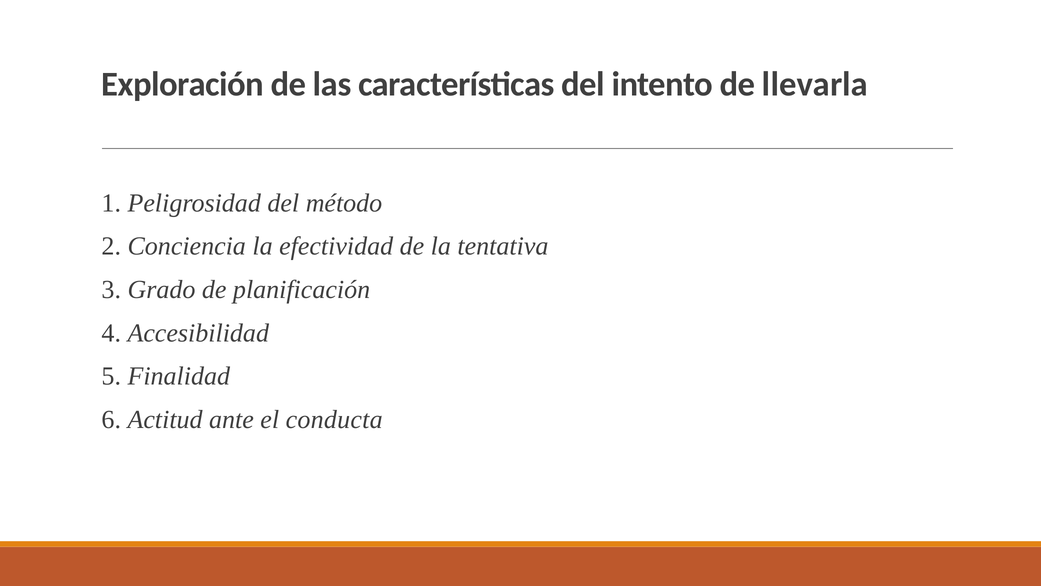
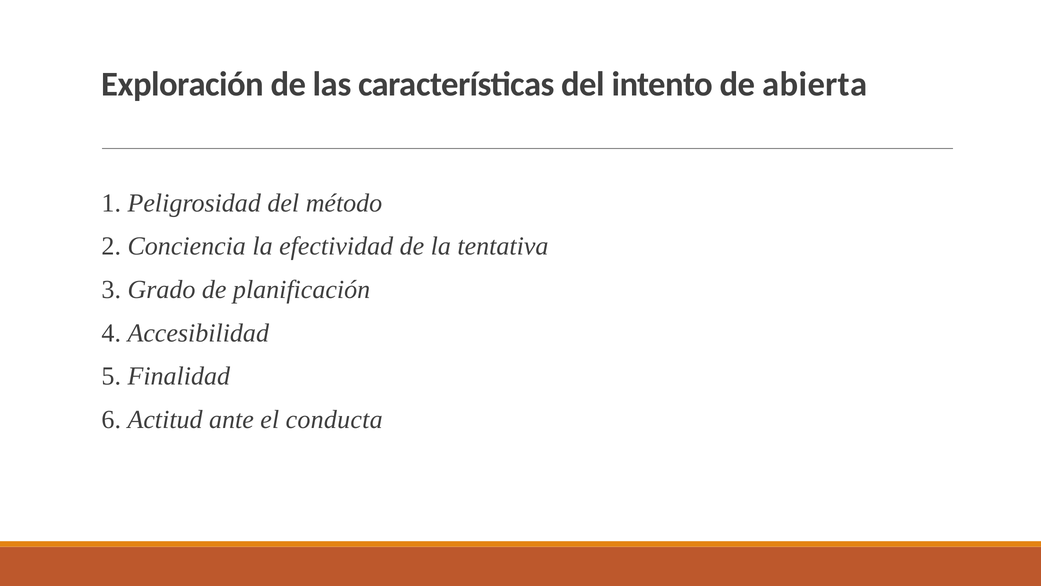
llevarla: llevarla -> abierta (815, 84)
